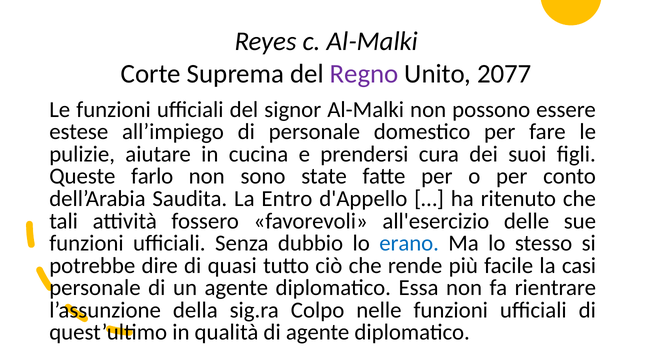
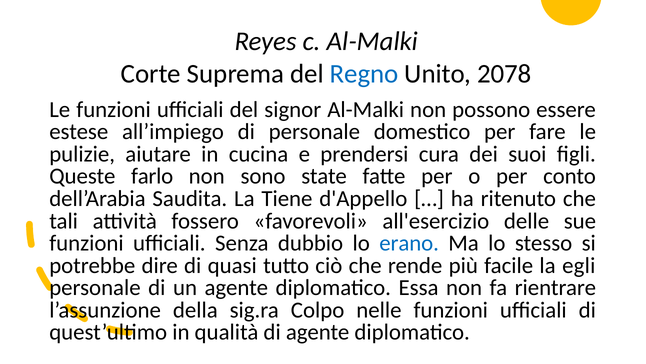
Regno colour: purple -> blue (364, 74)
2077: 2077 -> 2078 (504, 74)
Entro: Entro -> Tiene (287, 198)
casi: casi -> egli (579, 265)
